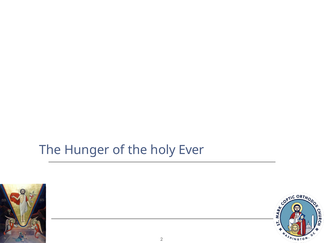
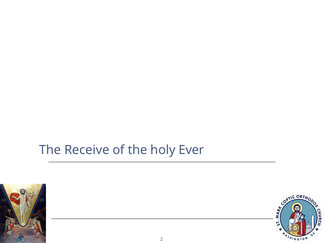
Hunger: Hunger -> Receive (87, 150)
